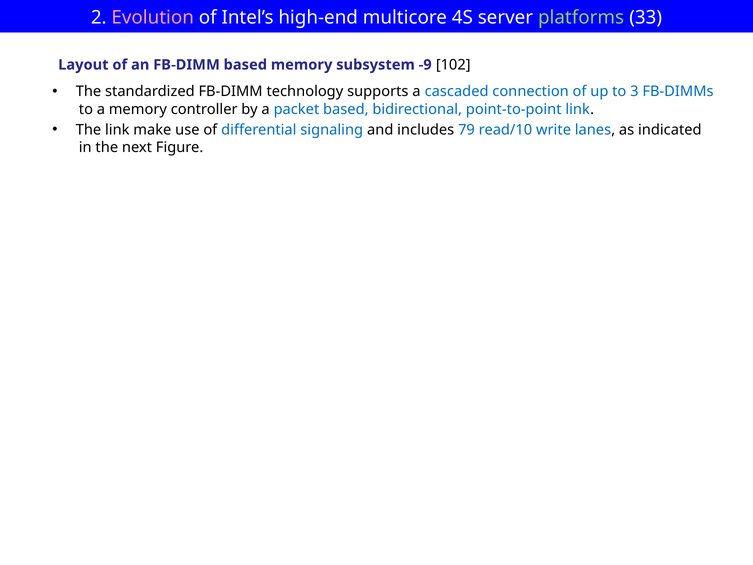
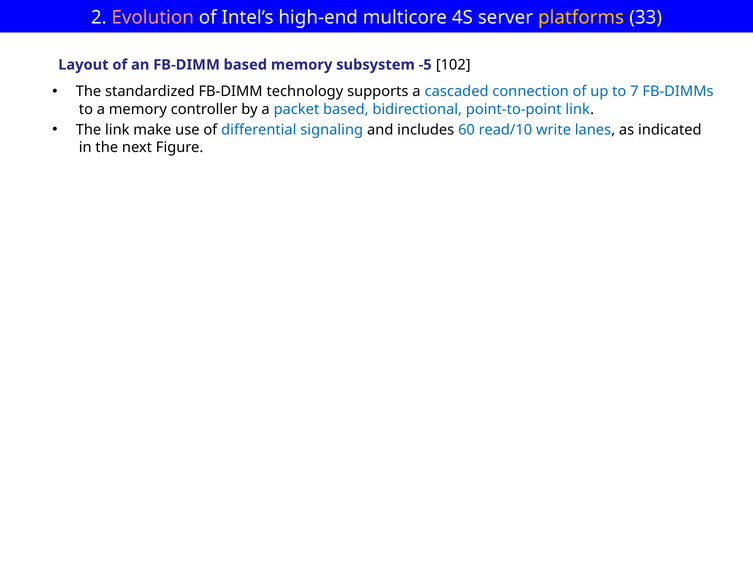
platforms colour: light green -> yellow (581, 18)
-9: -9 -> -5 (425, 65)
3: 3 -> 7 (634, 92)
79: 79 -> 60 (467, 130)
